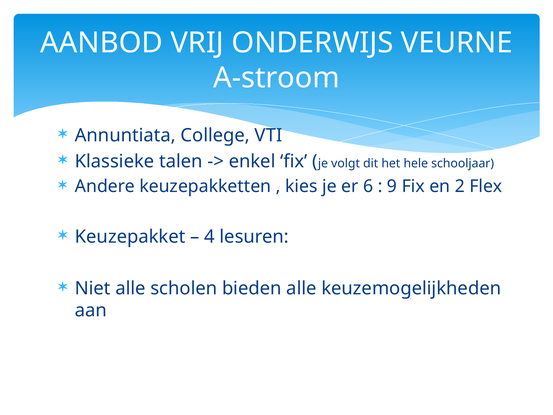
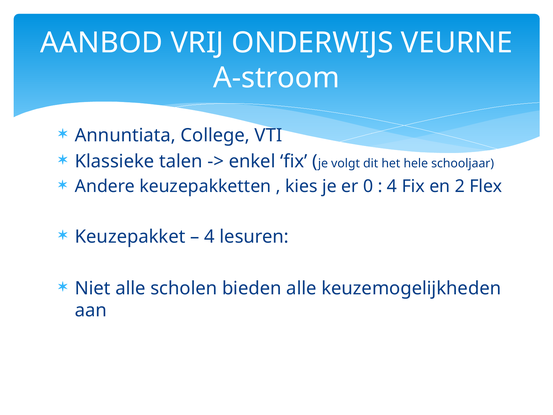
6: 6 -> 0 (368, 186)
9: 9 -> 4 (392, 186)
